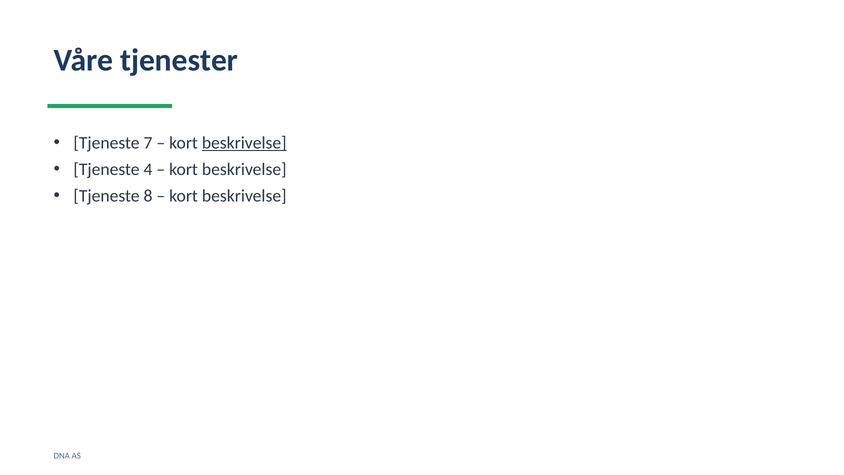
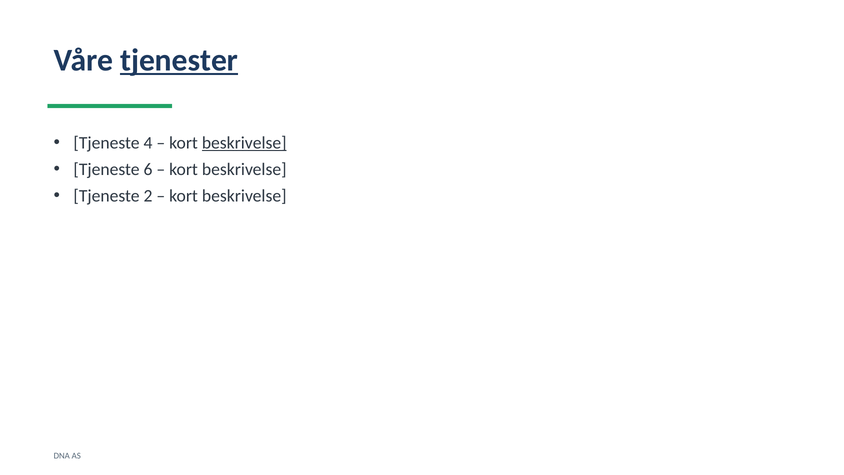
tjenester underline: none -> present (179, 60)
7: 7 -> 4 (148, 143)
4: 4 -> 6 (148, 169)
8: 8 -> 2 (148, 196)
